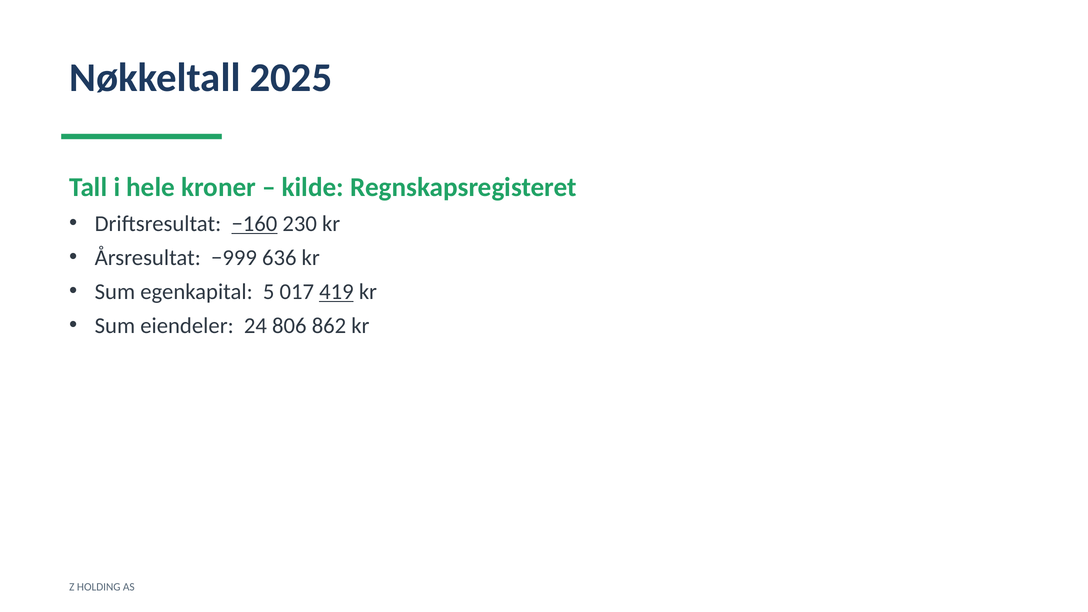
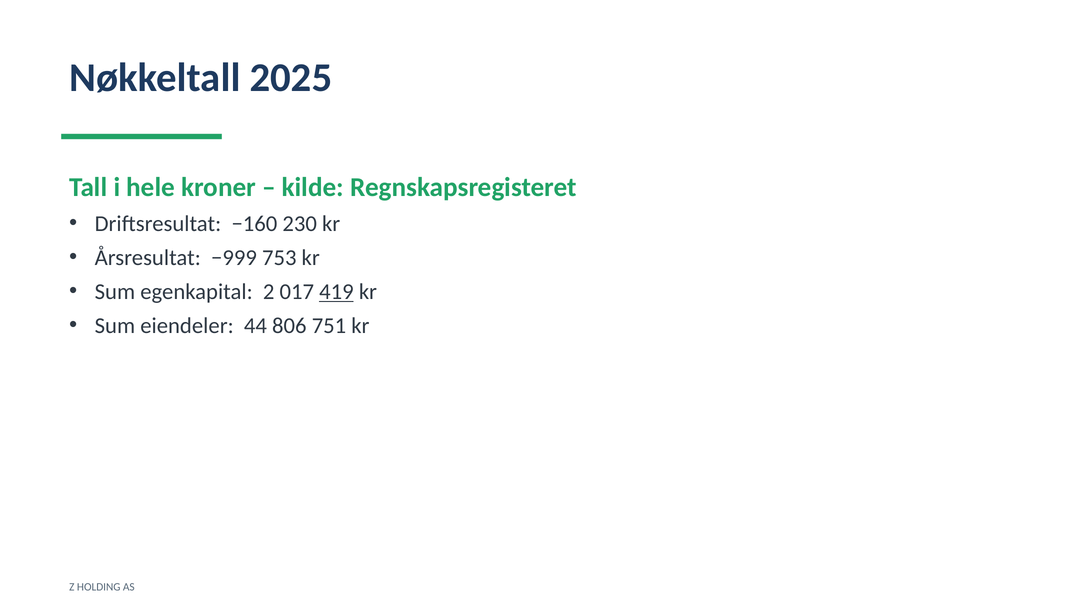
−160 underline: present -> none (254, 224)
636: 636 -> 753 (279, 258)
5: 5 -> 2 (269, 292)
24: 24 -> 44 (255, 326)
862: 862 -> 751 (329, 326)
